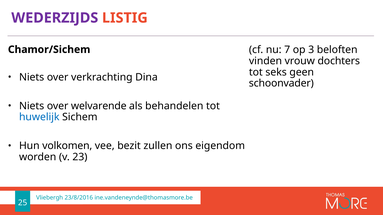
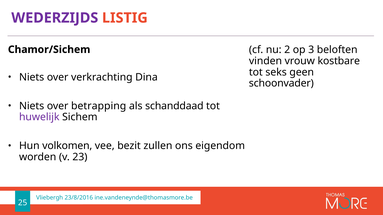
7: 7 -> 2 (287, 50)
dochters: dochters -> kostbare (339, 61)
welvarende: welvarende -> betrapping (99, 106)
behandelen: behandelen -> schanddaad (174, 106)
huwelijk colour: blue -> purple (39, 117)
